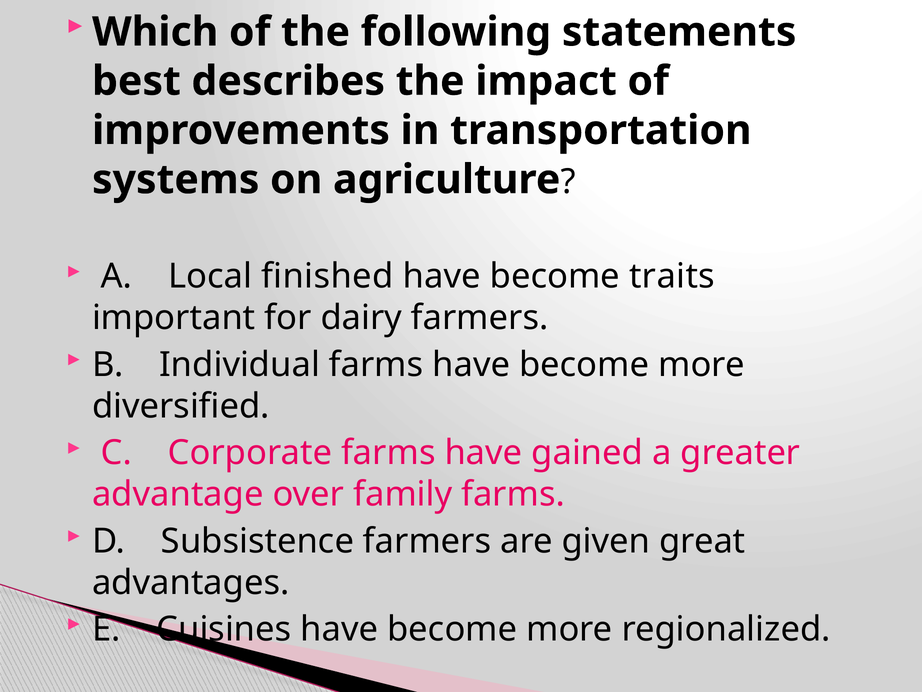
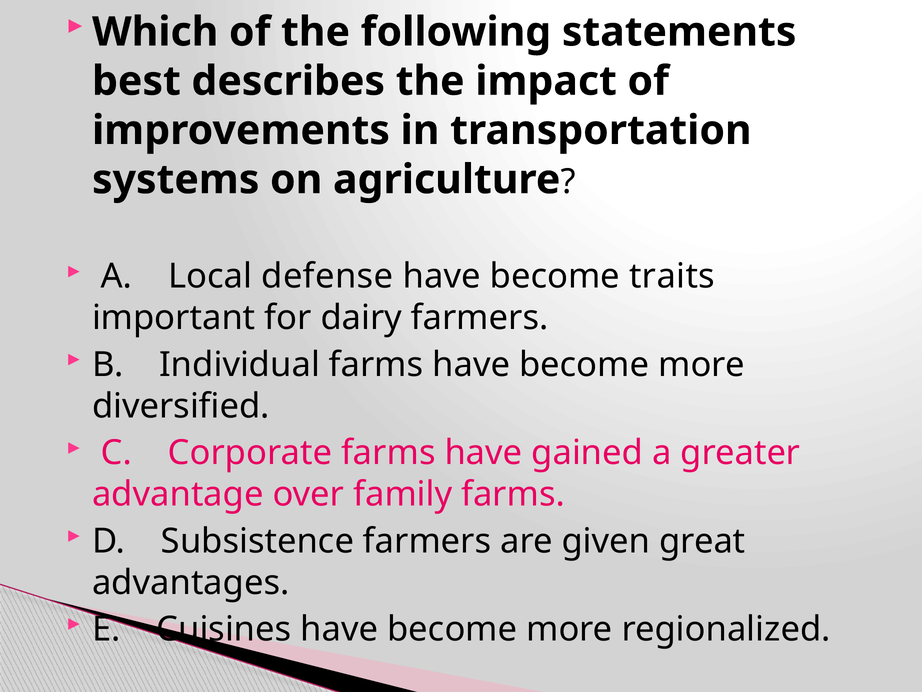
finished: finished -> defense (327, 276)
